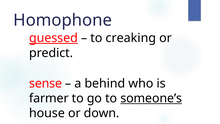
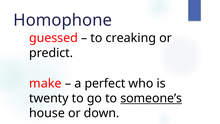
guessed underline: present -> none (53, 38)
sense: sense -> make (45, 83)
behind: behind -> perfect (105, 83)
farmer: farmer -> twenty (49, 98)
